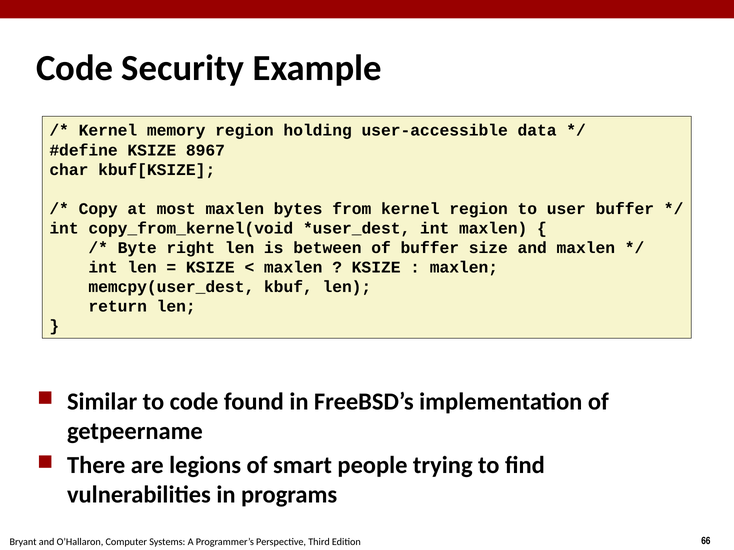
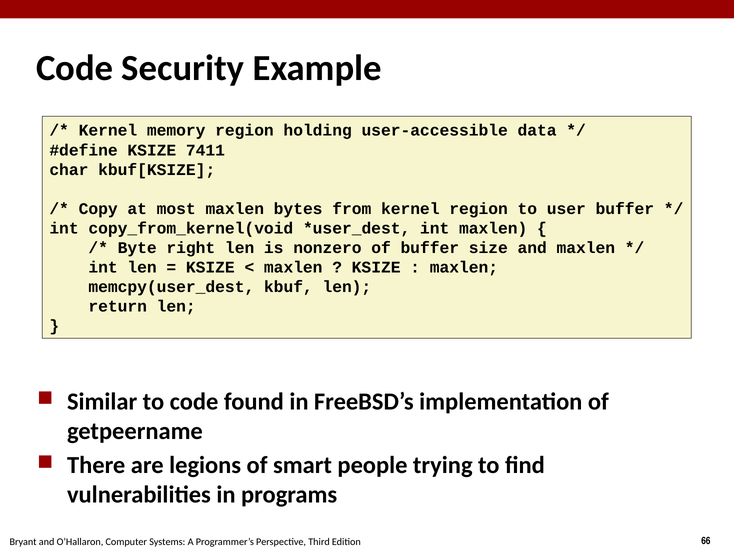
8967: 8967 -> 7411 (205, 150)
between: between -> nonzero (327, 248)
